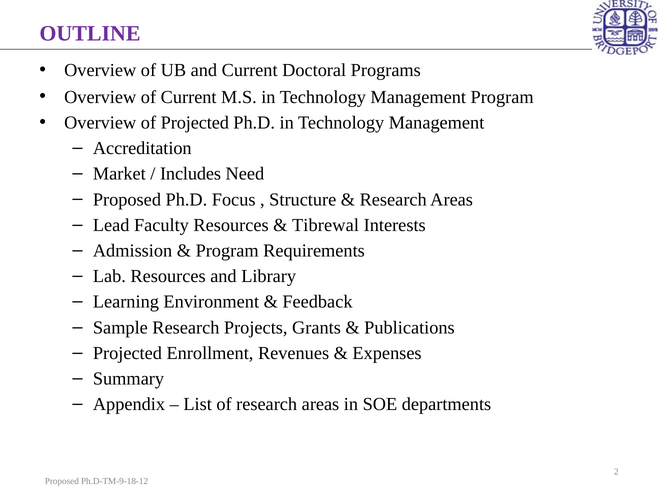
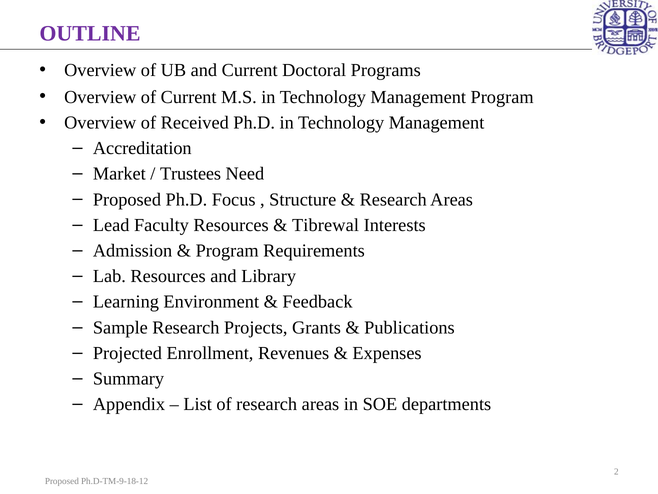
of Projected: Projected -> Received (195, 122)
Includes: Includes -> Trustees (191, 174)
